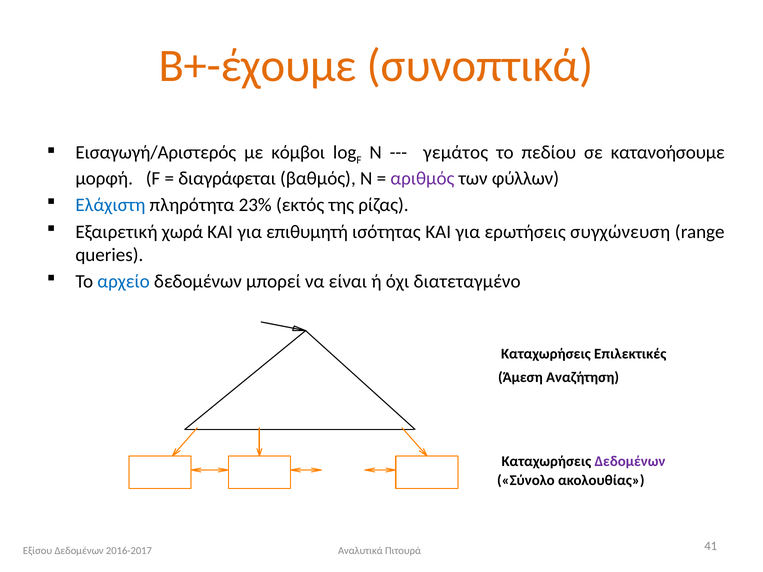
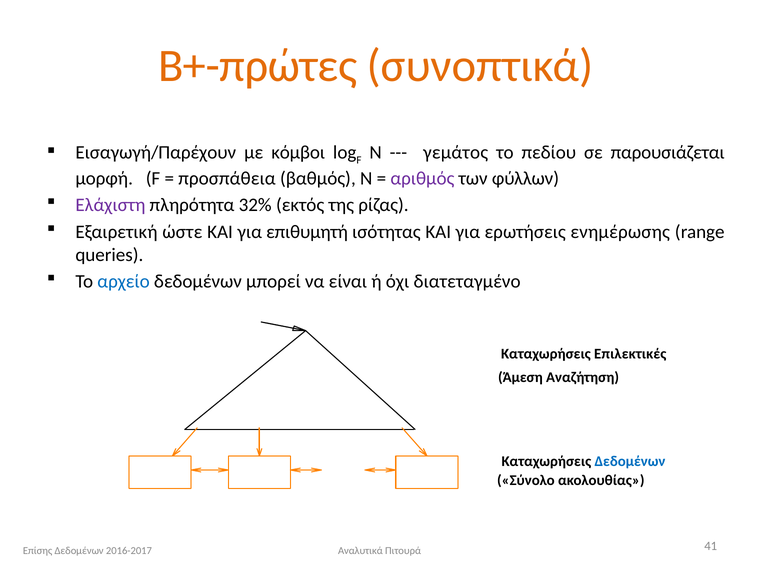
Β+-έχουμε: Β+-έχουμε -> Β+-πρώτες (258, 66)
Εισαγωγή/Αριστερός: Εισαγωγή/Αριστερός -> Εισαγωγή/Παρέχουν (156, 153)
κατανοήσουμε: κατανοήσουμε -> παρουσιάζεται (668, 153)
διαγράφεται: διαγράφεται -> προσπάθεια (227, 179)
Ελάχιστη colour: blue -> purple (110, 205)
23%: 23% -> 32% (255, 205)
χωρά: χωρά -> ώστε (182, 232)
συγχώνευση: συγχώνευση -> ενημέρωσης (620, 232)
Δεδομένων colour: purple -> blue (630, 462)
Εξίσου: Εξίσου -> Επίσης (38, 551)
